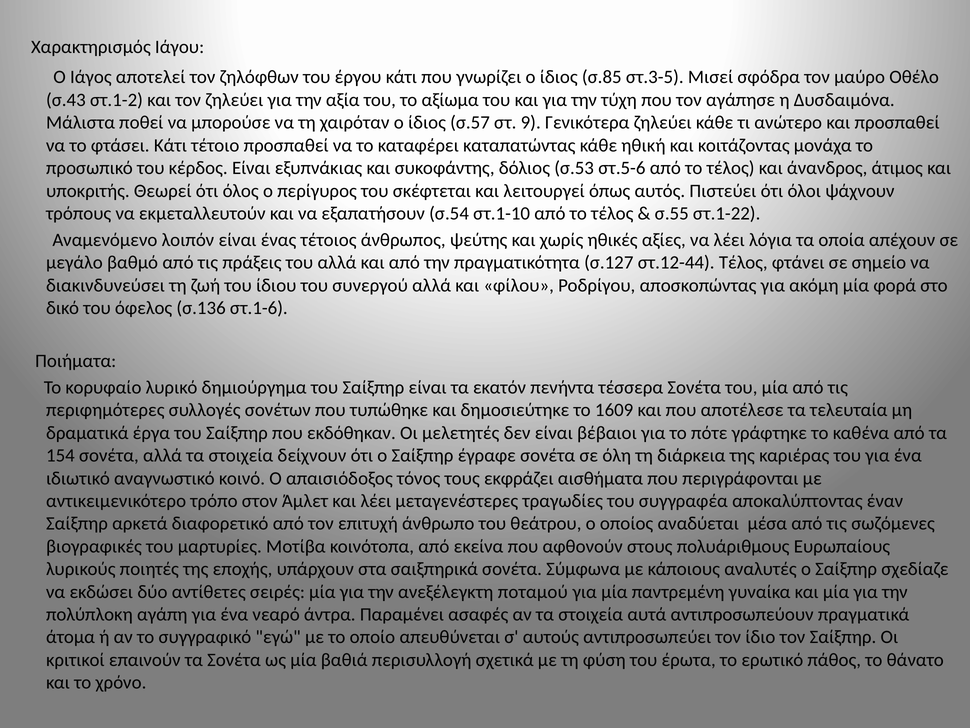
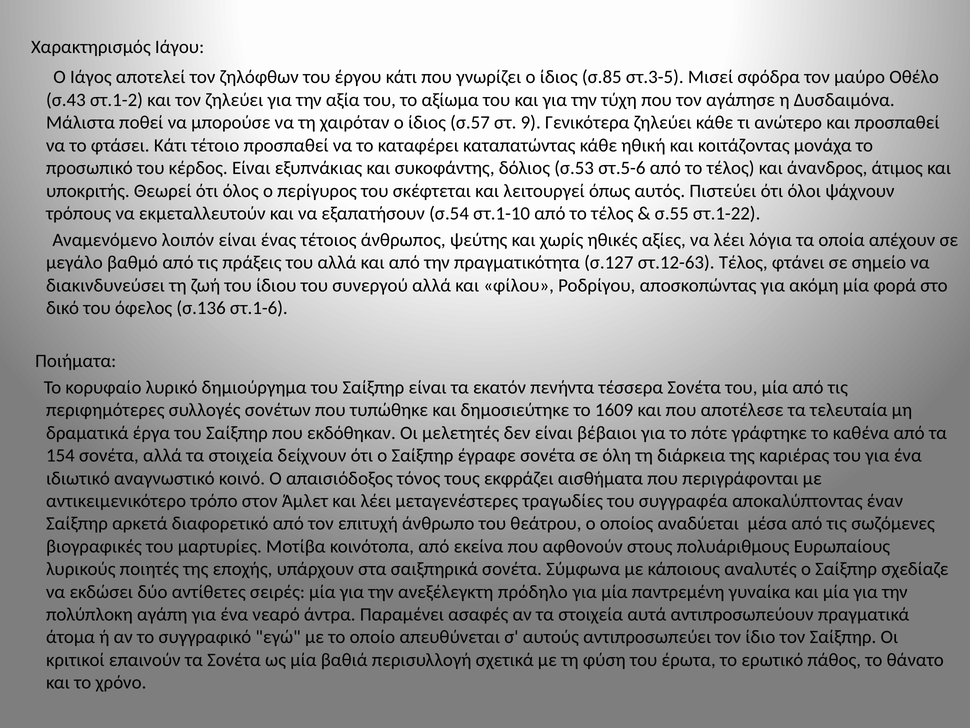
στ.12-44: στ.12-44 -> στ.12-63 (676, 263)
ποταμού: ποταμού -> πρόδηλο (533, 591)
